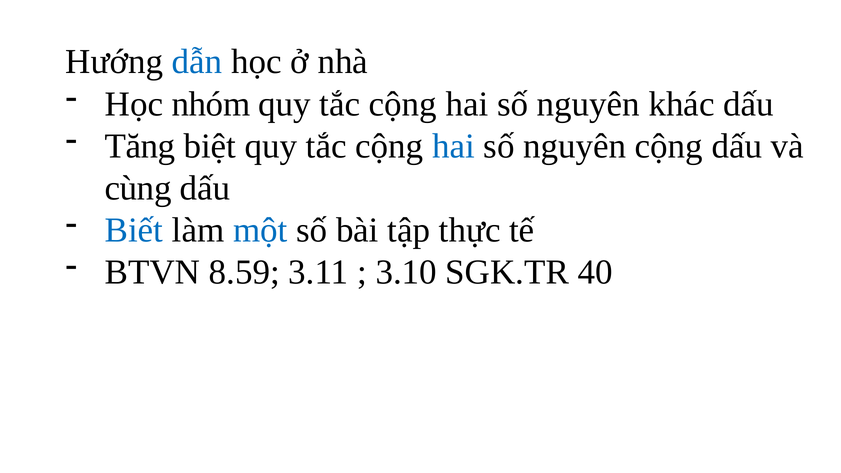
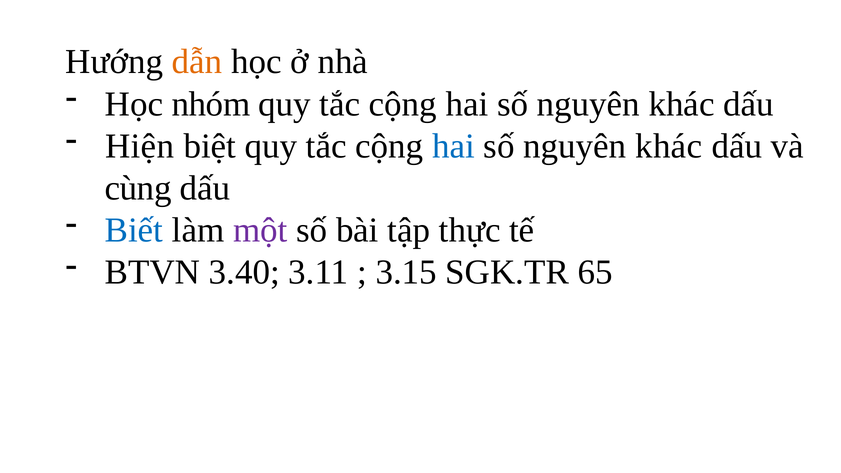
dẫn colour: blue -> orange (197, 62)
Tăng: Tăng -> Hiện (140, 146)
cộng: cộng -> khác (669, 146)
một colour: blue -> purple (260, 230)
8.59: 8.59 -> 3.40 (244, 272)
3.10: 3.10 -> 3.15 (406, 272)
40: 40 -> 65 (595, 272)
